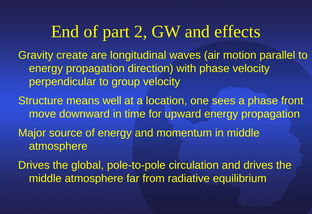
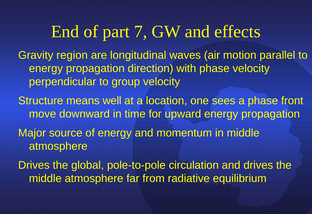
2: 2 -> 7 (141, 32)
create: create -> region (72, 55)
